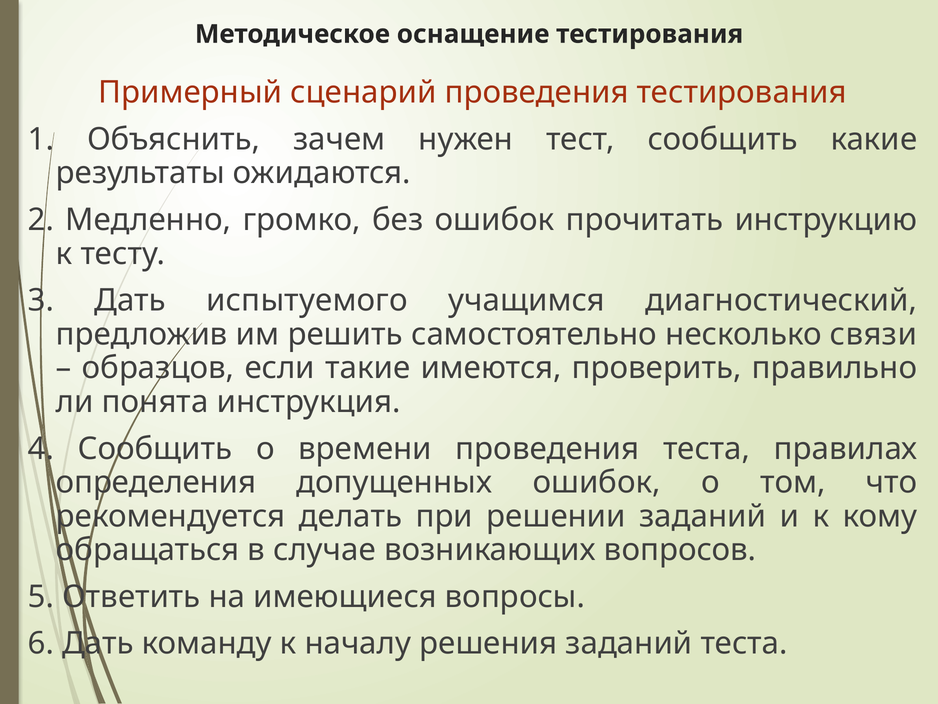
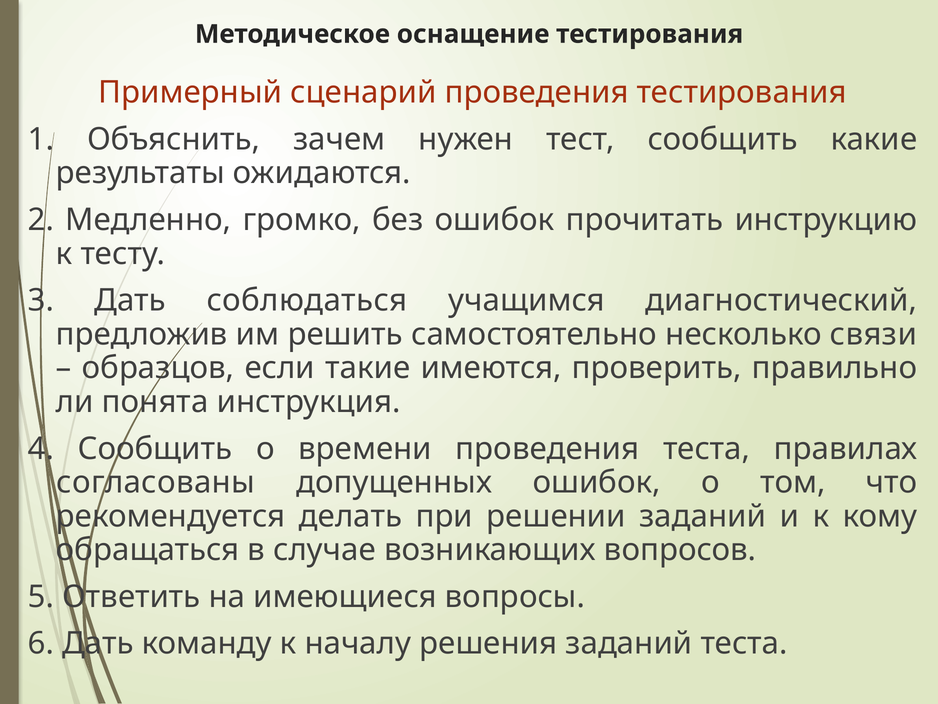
испытуемого: испытуемого -> соблюдаться (307, 300)
определения: определения -> согласованы (156, 482)
